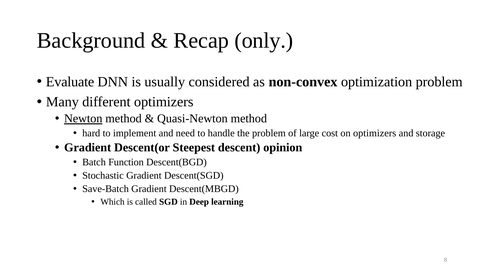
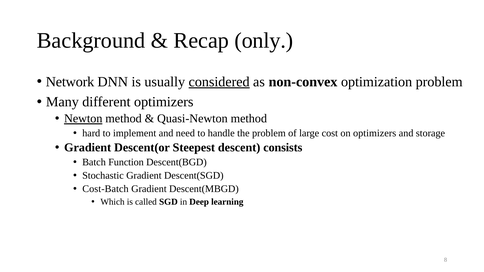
Evaluate: Evaluate -> Network (70, 82)
considered underline: none -> present (219, 82)
opinion: opinion -> consists (283, 148)
Save-Batch: Save-Batch -> Cost-Batch (105, 189)
